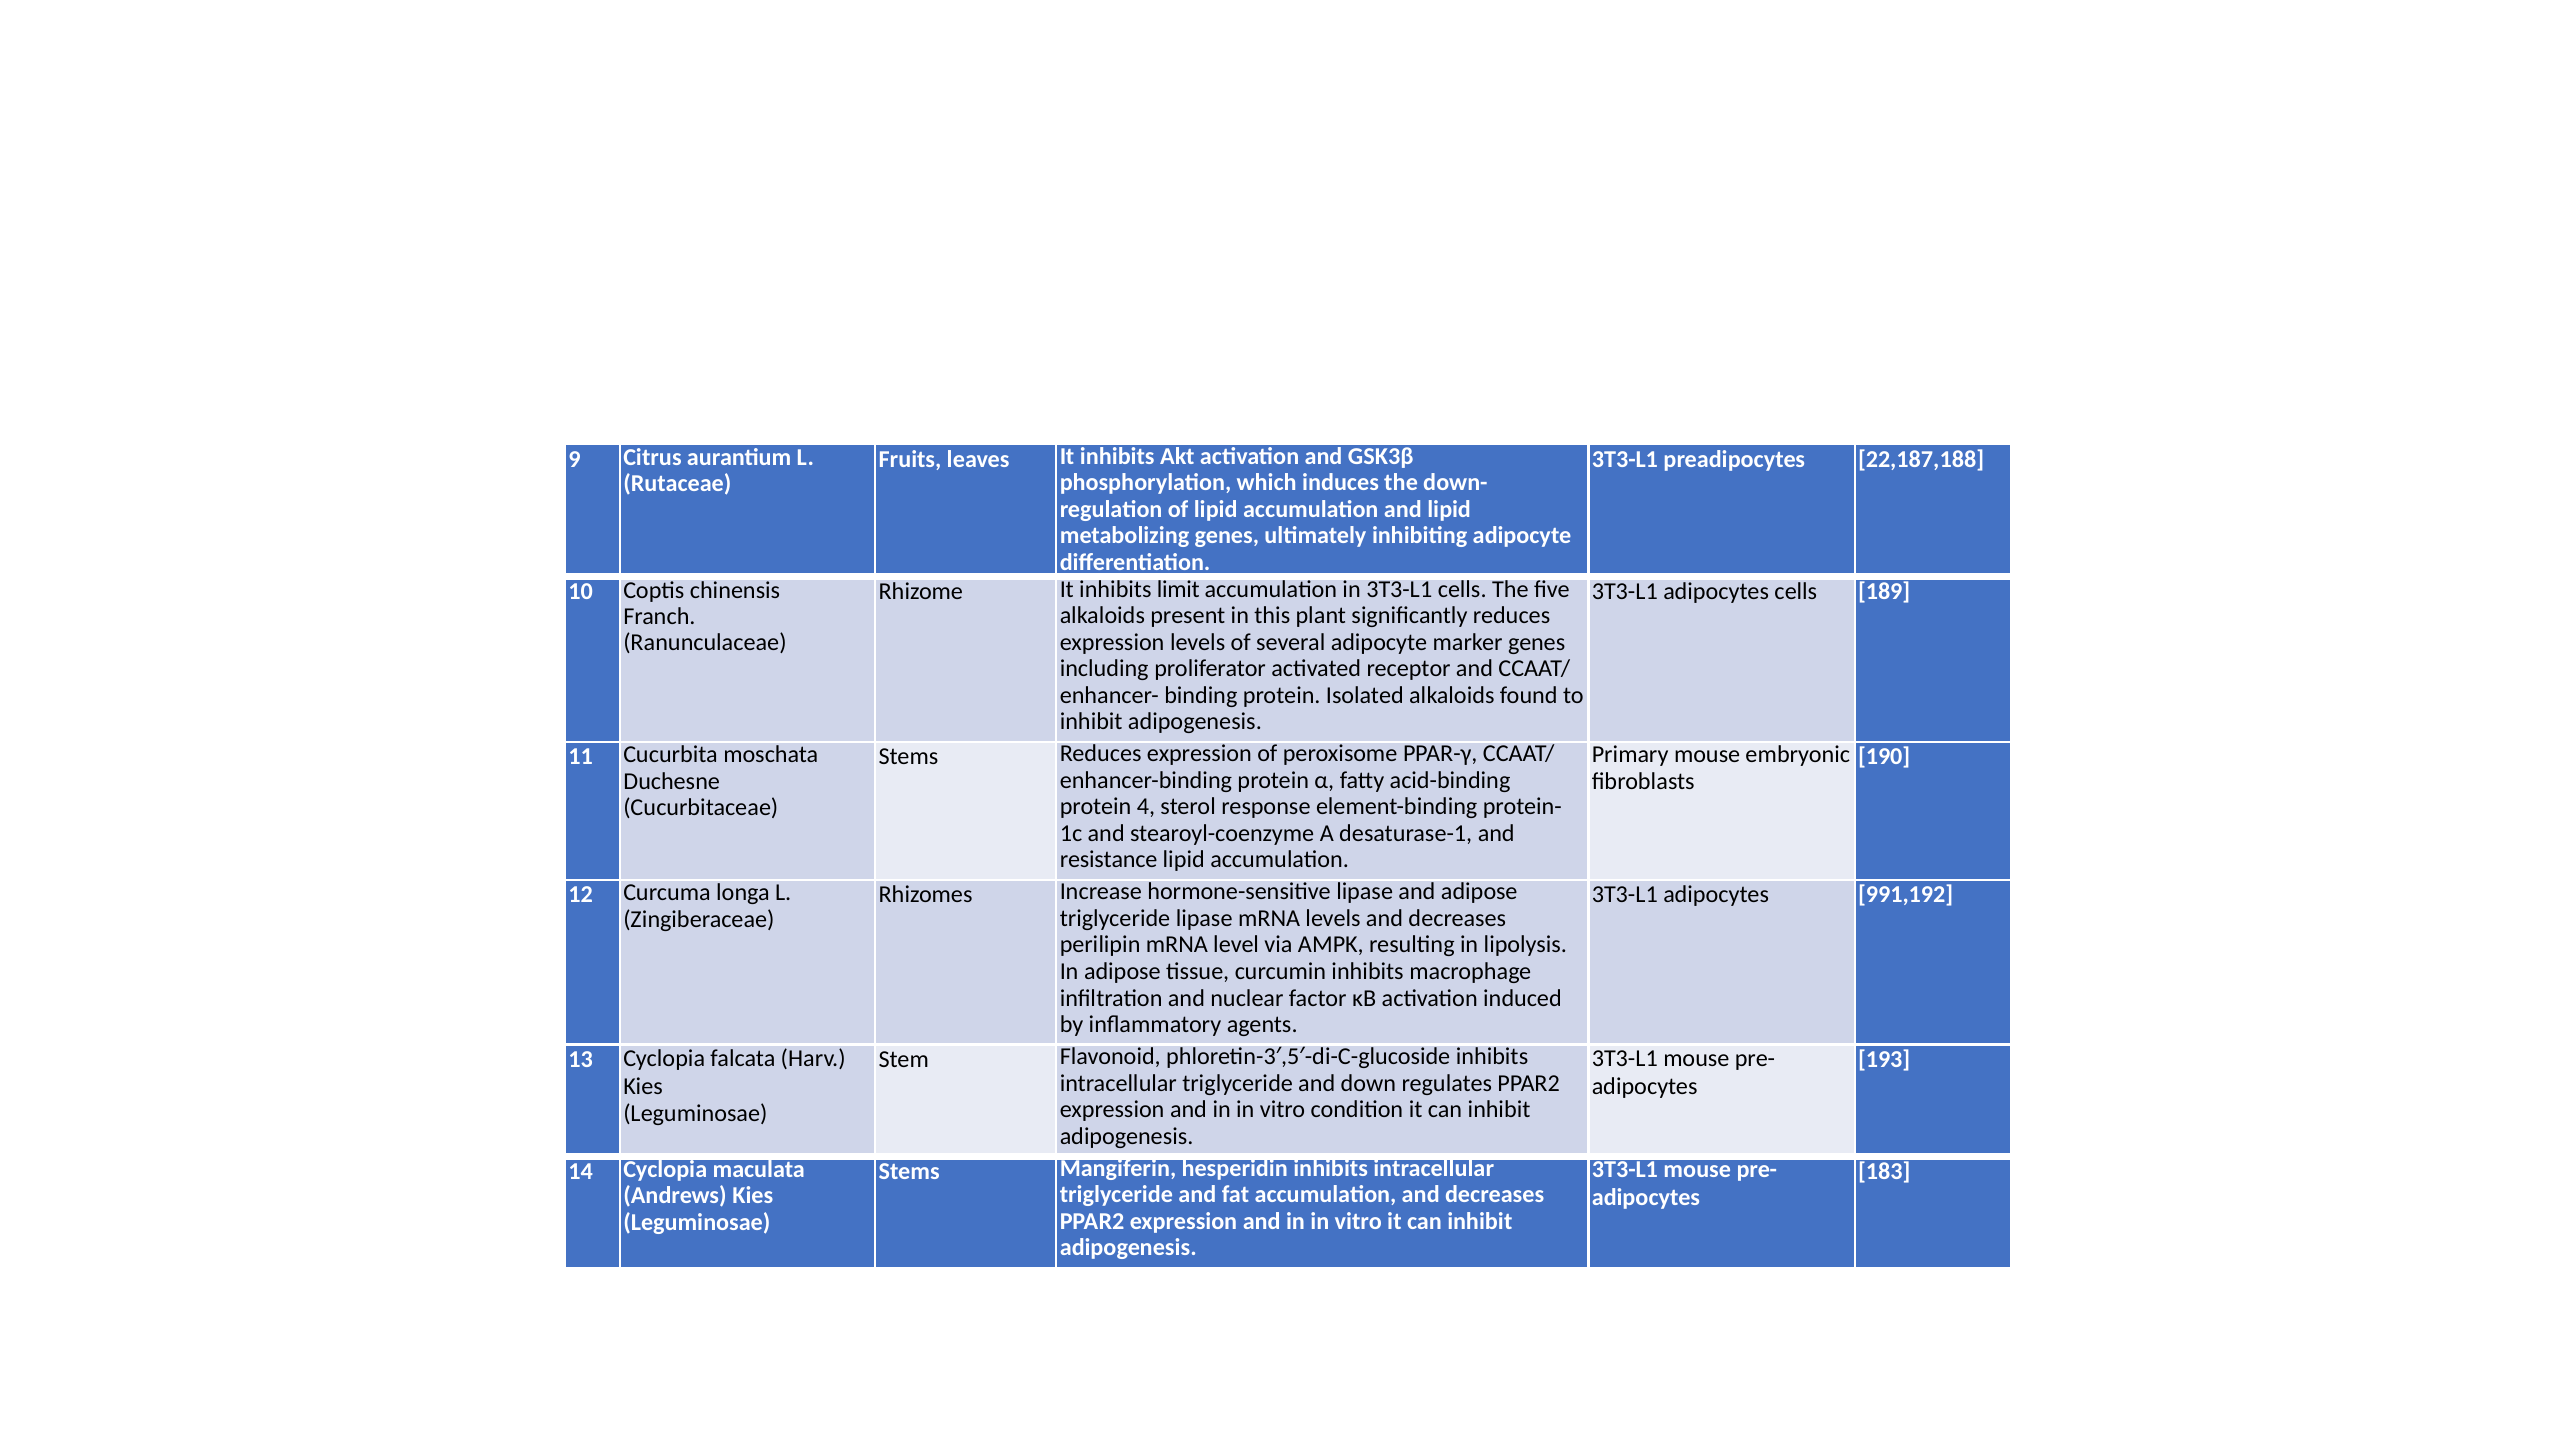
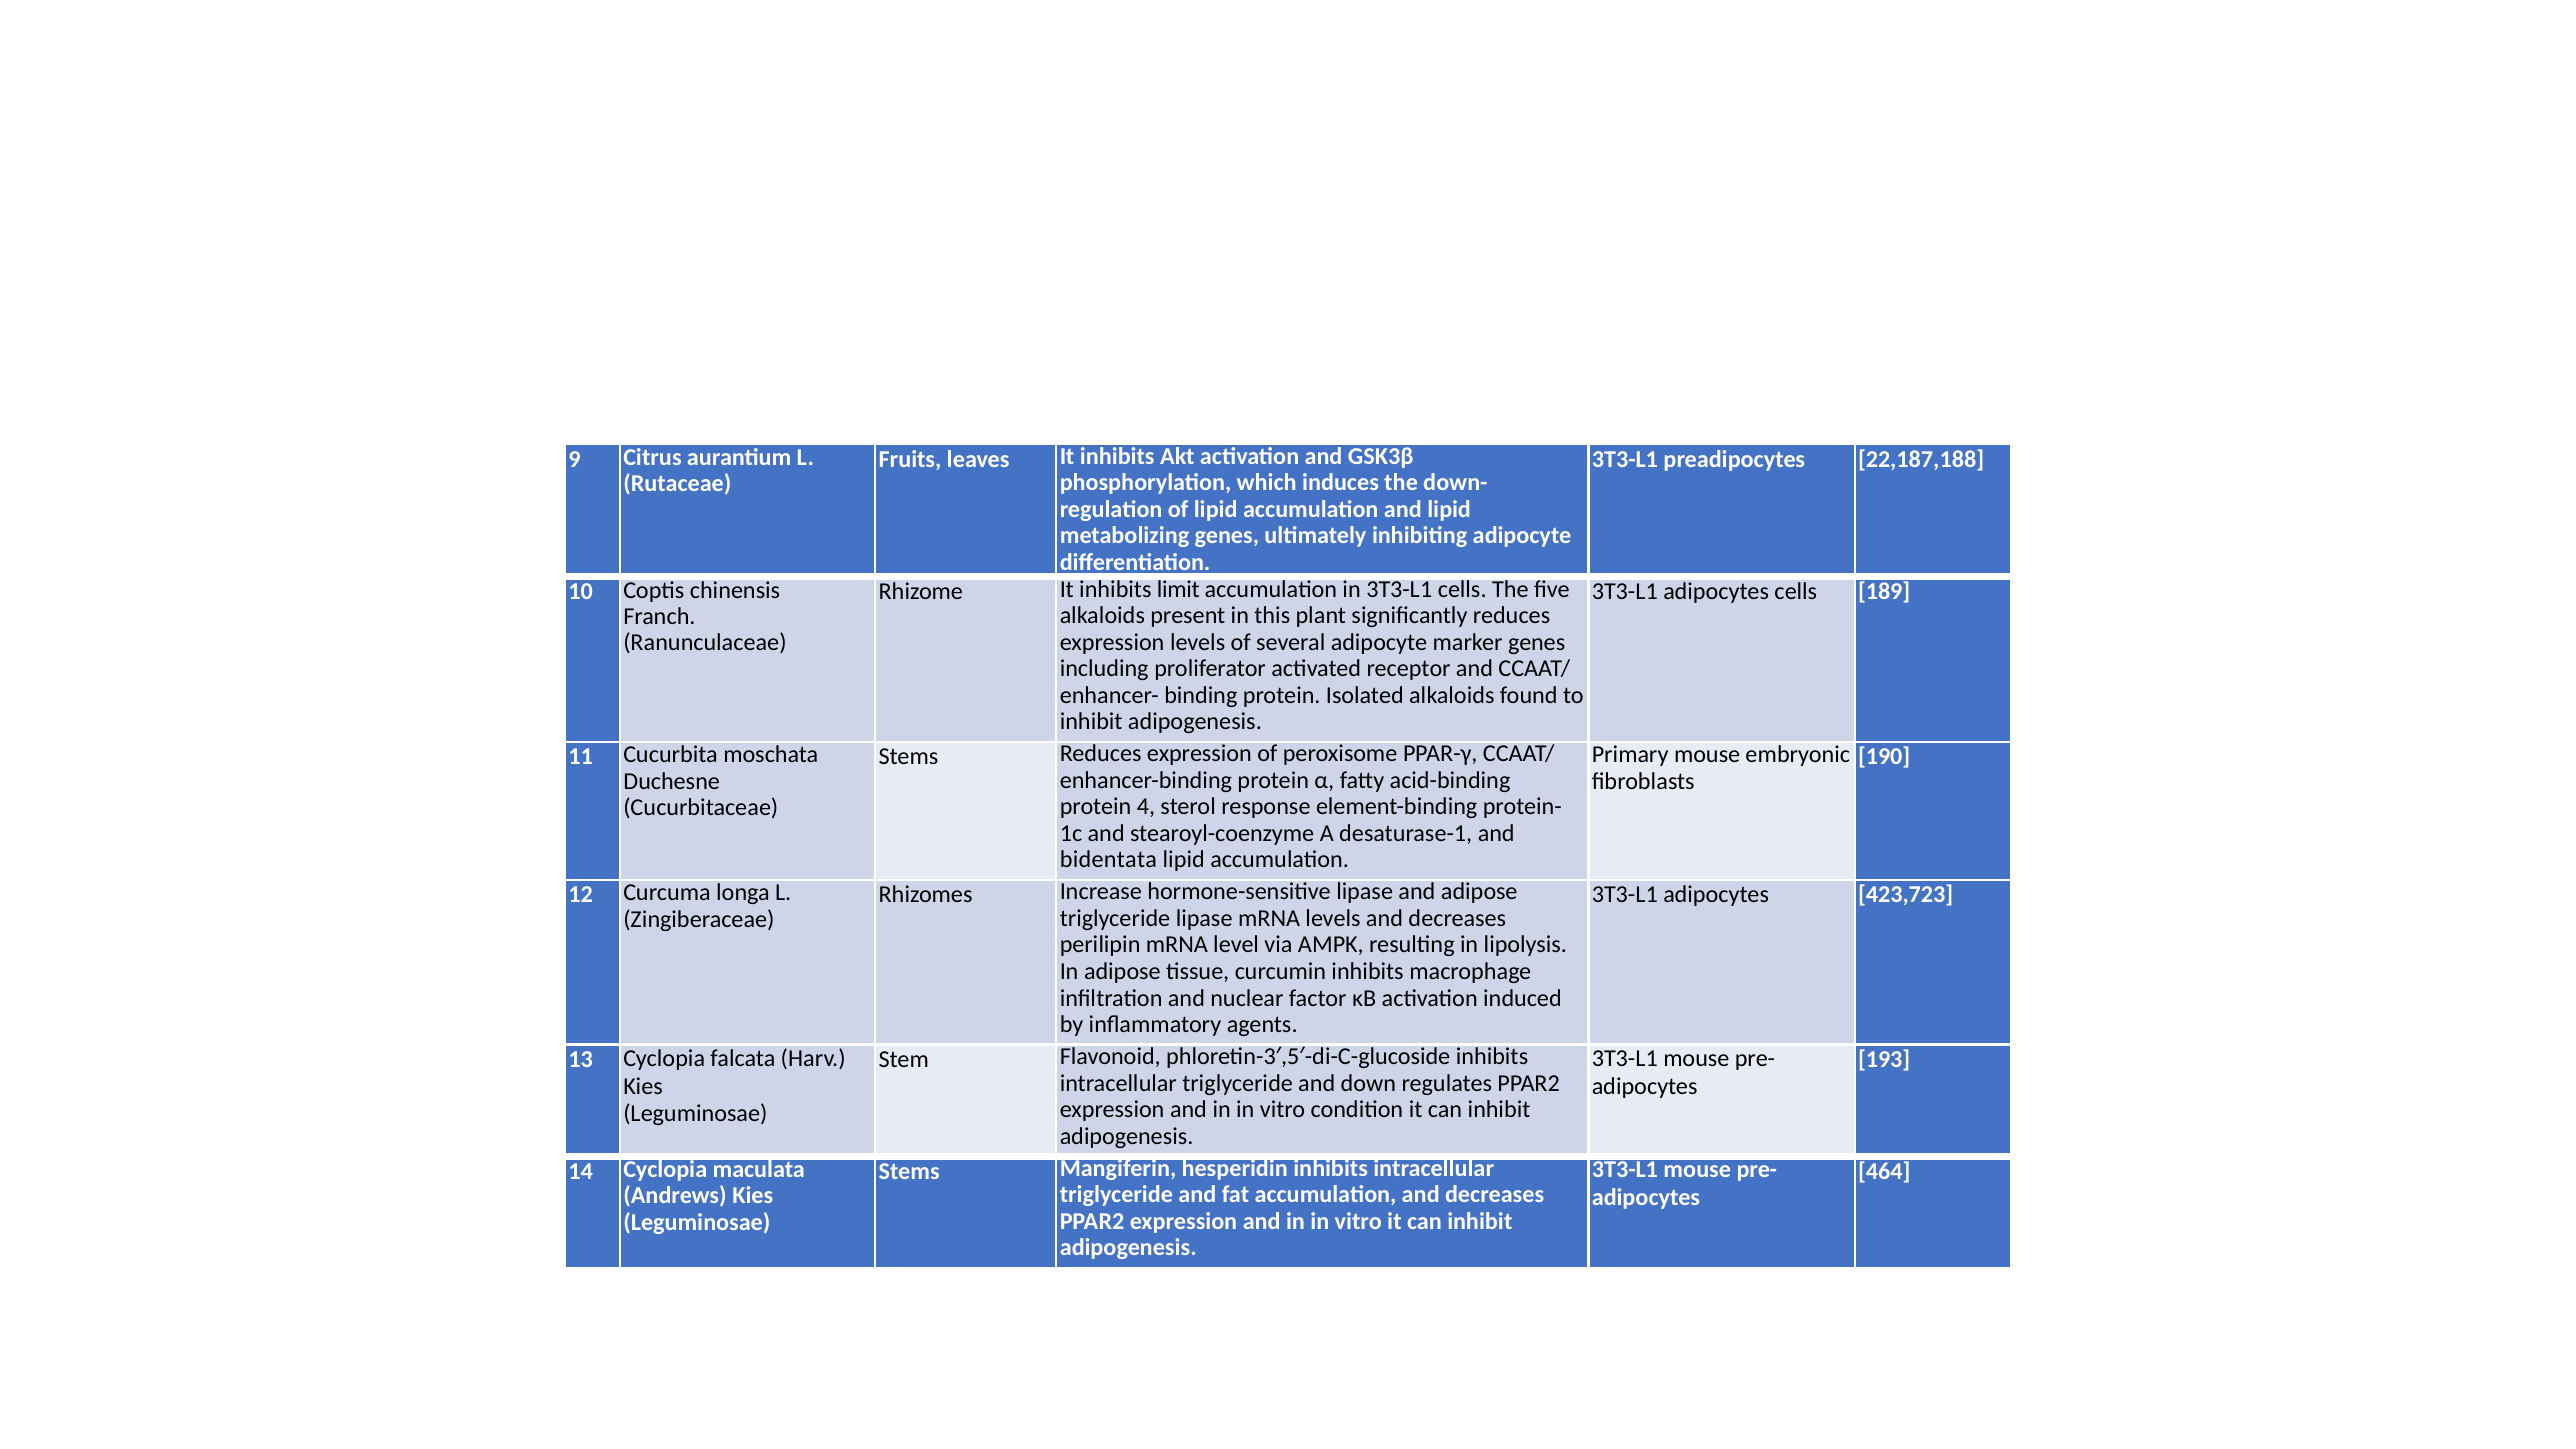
resistance: resistance -> bidentata (1108, 860)
991,192: 991,192 -> 423,723 (1906, 895)
183: 183 -> 464 (1884, 1171)
